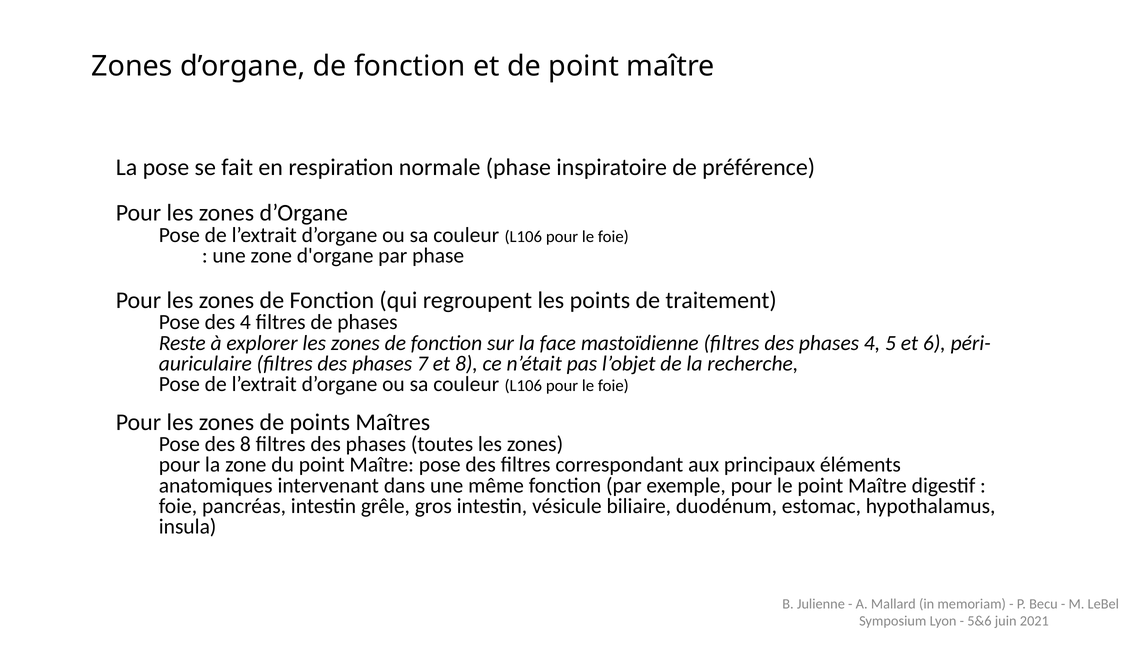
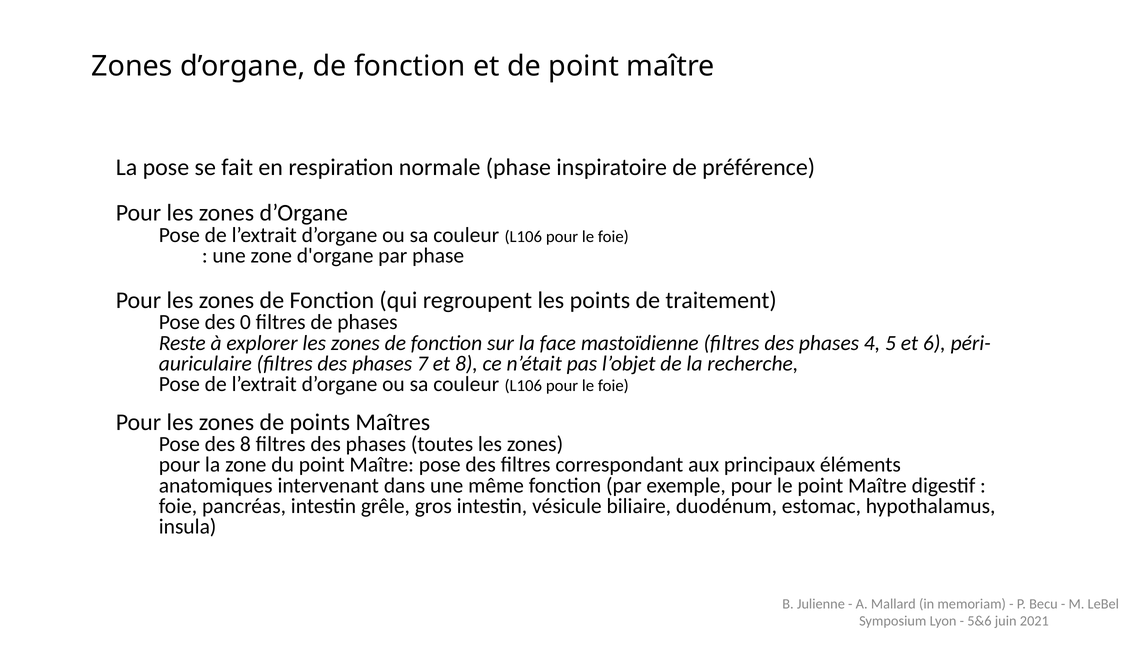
des 4: 4 -> 0 (245, 322)
